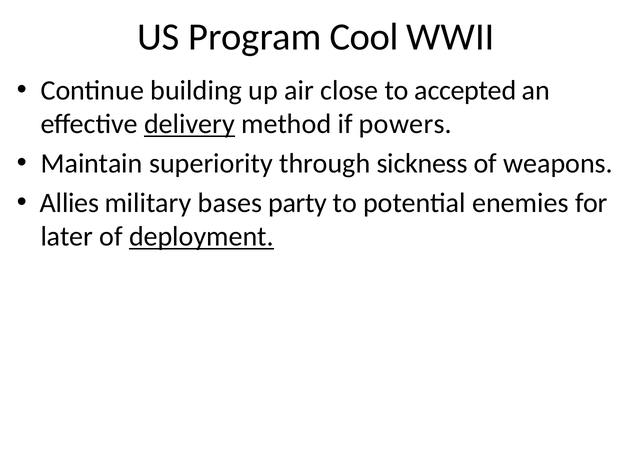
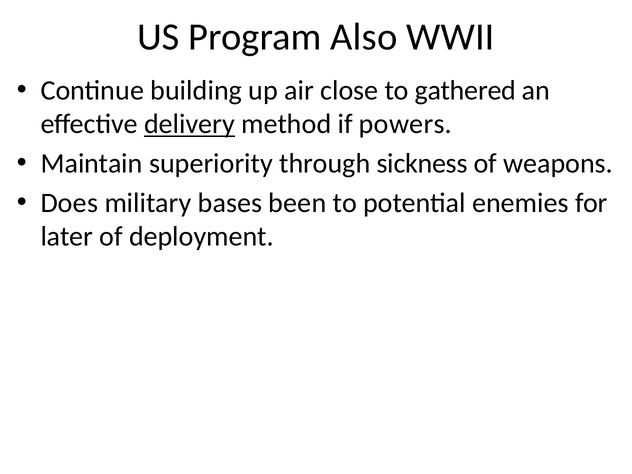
Cool: Cool -> Also (364, 37)
accepted: accepted -> gathered (465, 90)
Allies: Allies -> Does (69, 203)
party: party -> been (297, 203)
deployment underline: present -> none (201, 237)
